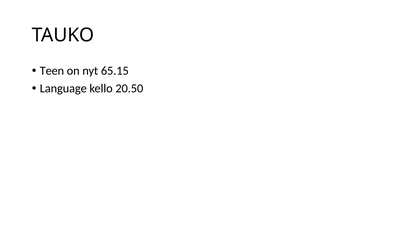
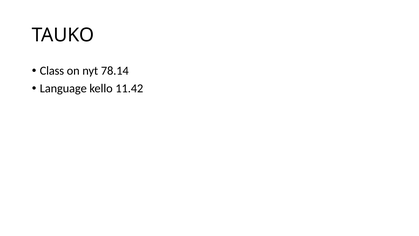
Teen: Teen -> Class (52, 71)
65.15: 65.15 -> 78.14 (115, 71)
20.50: 20.50 -> 11.42 (129, 88)
